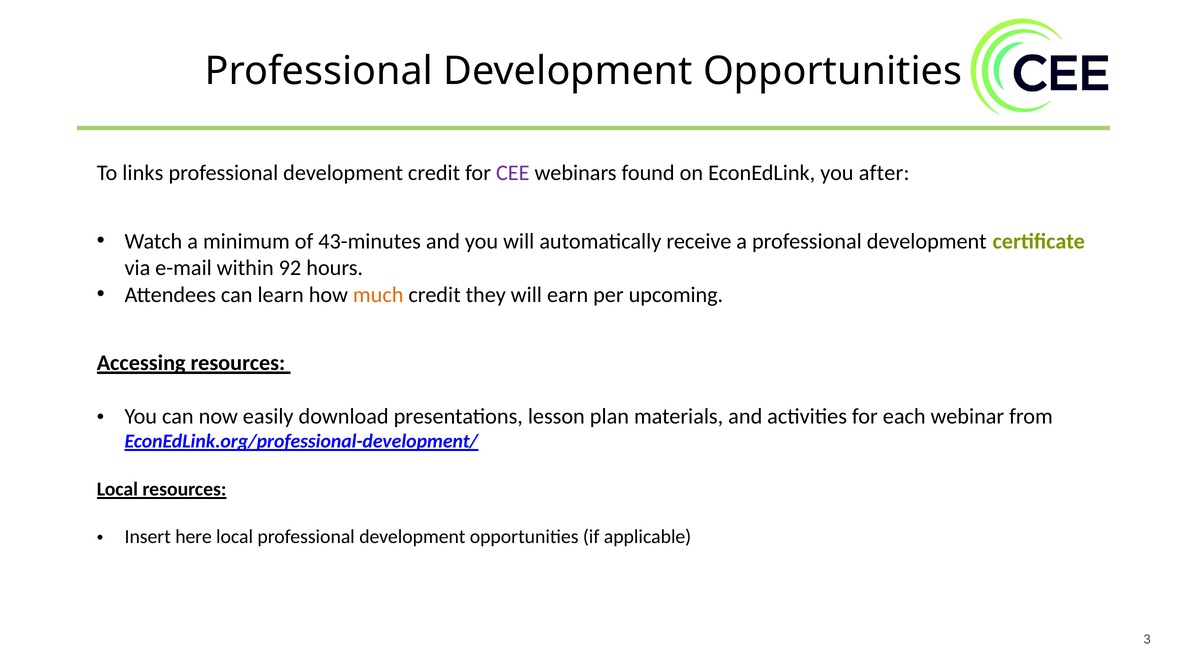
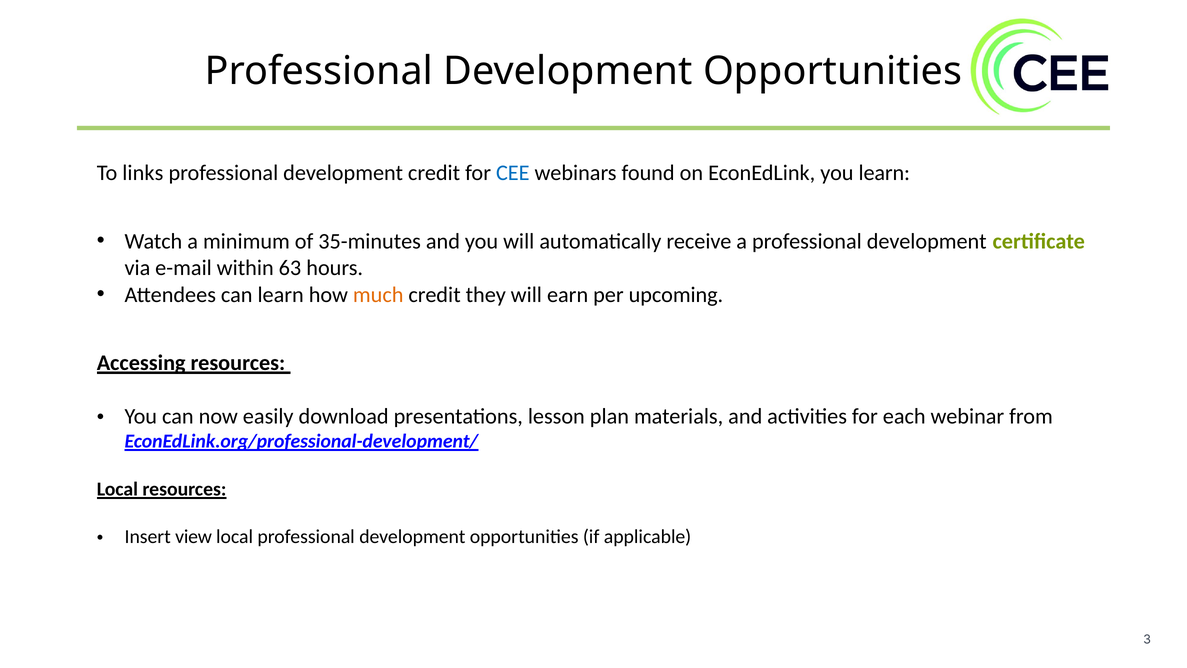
CEE colour: purple -> blue (513, 173)
you after: after -> learn (884, 173)
43-minutes: 43-minutes -> 35-minutes (370, 241)
92: 92 -> 63 (290, 268)
here: here -> view (194, 537)
